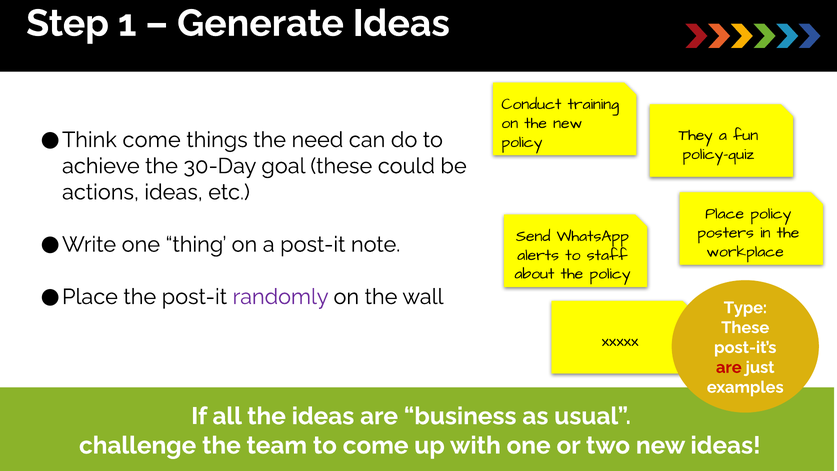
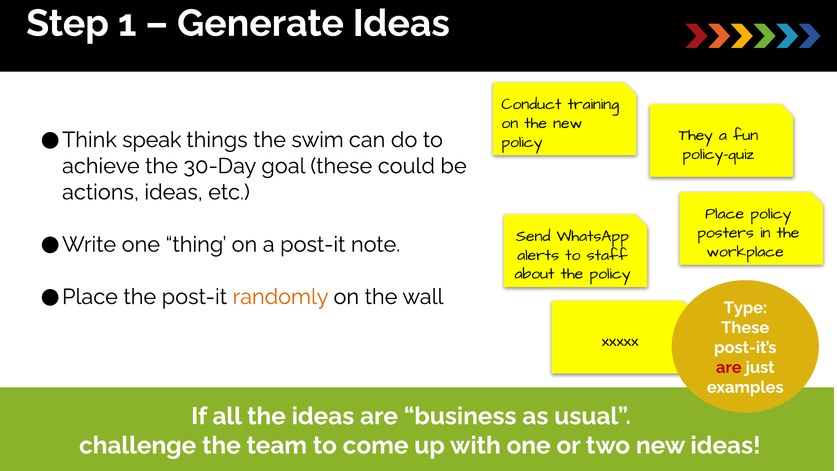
come: come -> speak (152, 140)
need: need -> swim (318, 140)
randomly colour: purple -> orange (281, 297)
